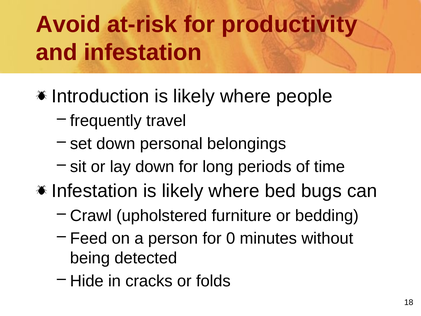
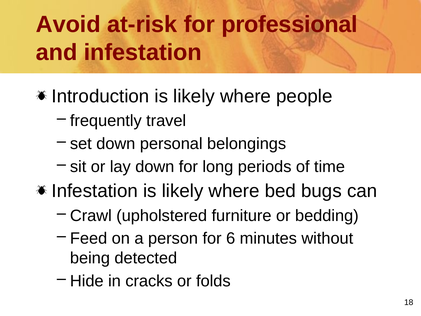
productivity: productivity -> professional (290, 24)
0: 0 -> 6 (231, 238)
